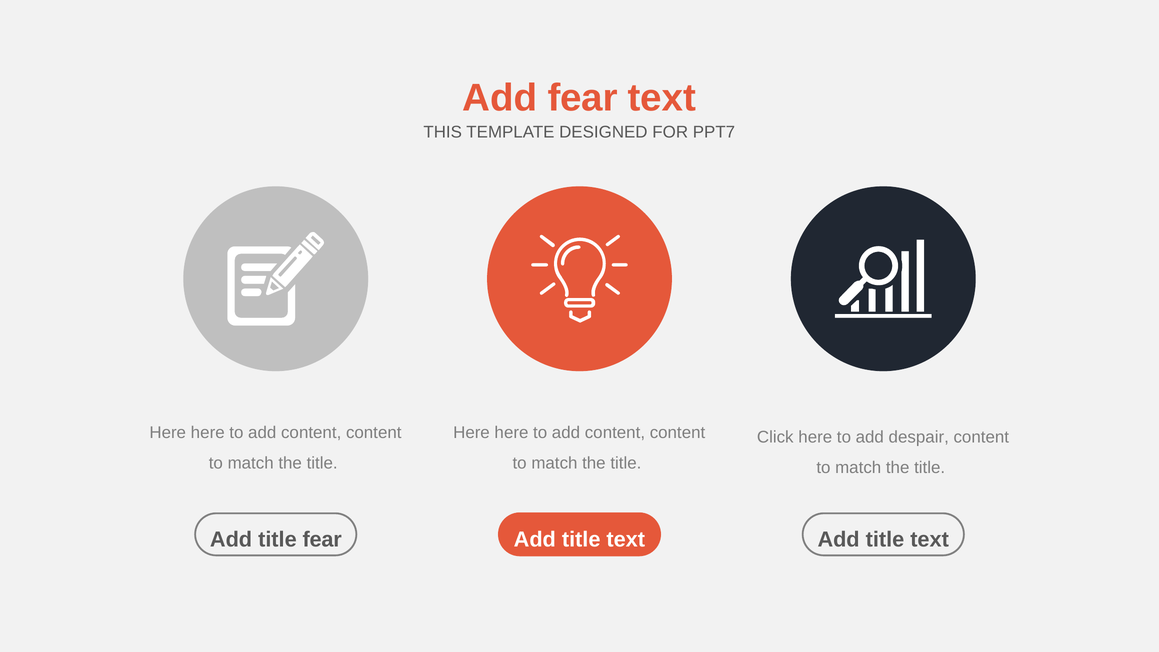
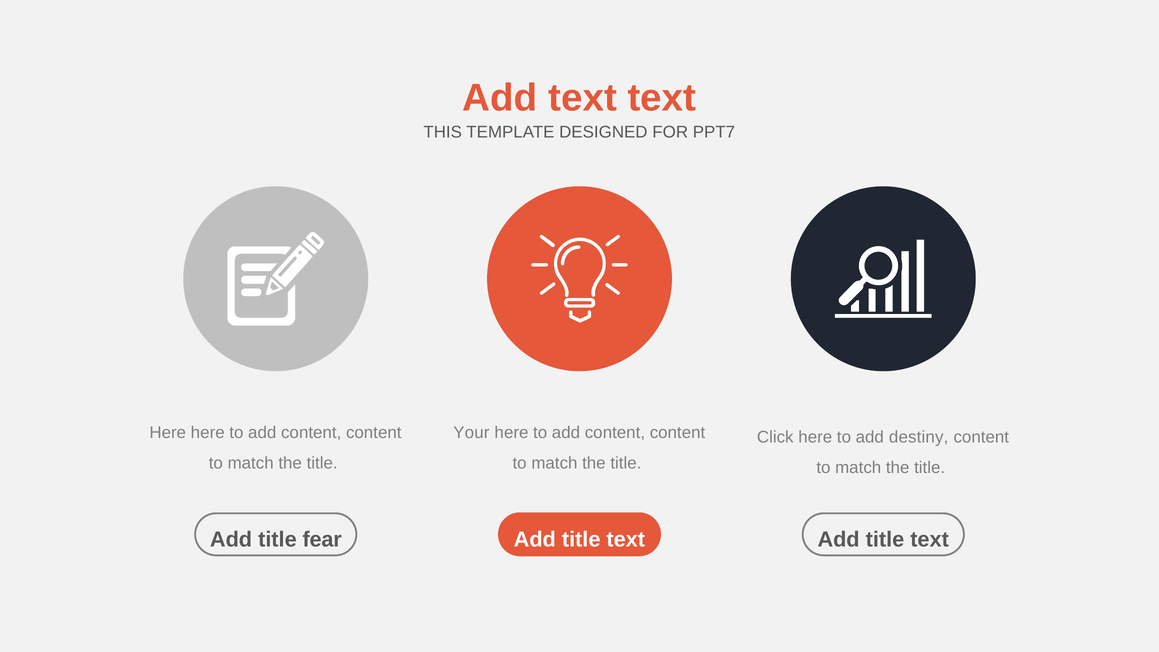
Add fear: fear -> text (583, 98)
Here: Here -> Your (471, 433)
despair: despair -> destiny (919, 437)
